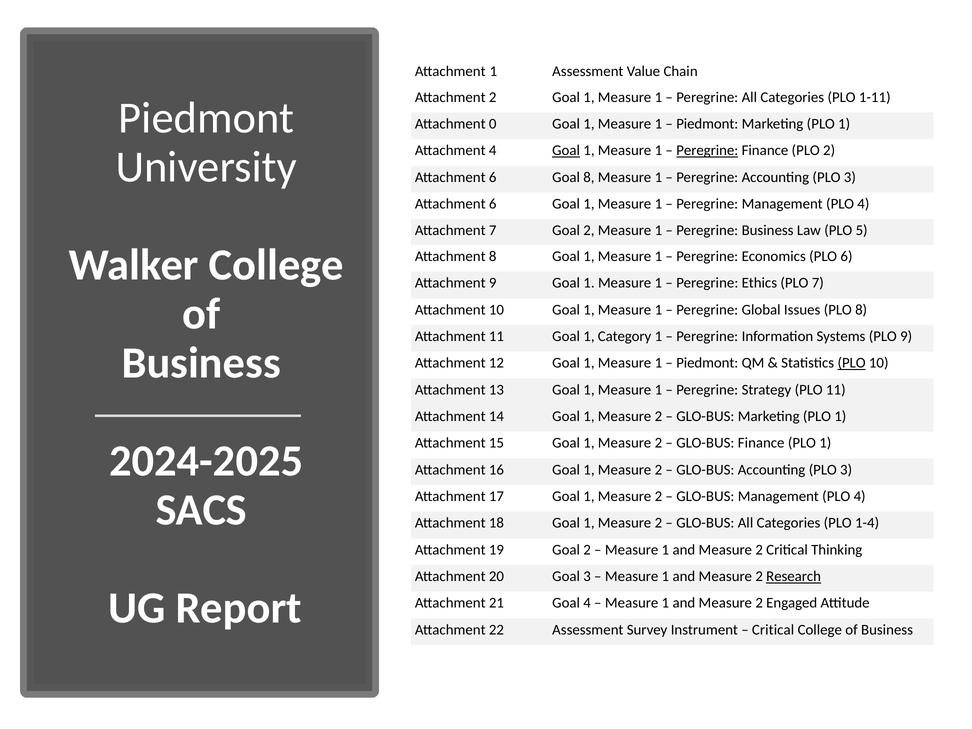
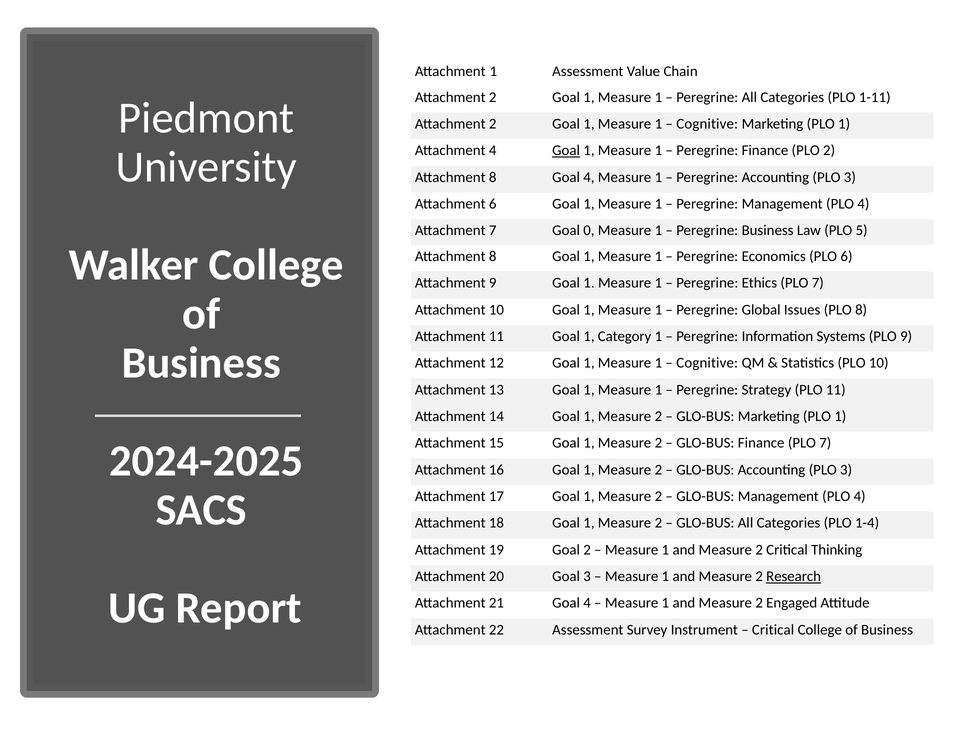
0: 0 -> 2 (493, 124)
Piedmont: Piedmont -> Cognitive (707, 124)
Peregrine underline: present -> none (707, 151)
6: 6 -> 8 (493, 177)
8: 8 -> 4 (589, 177)
7 Goal 2: 2 -> 0 (589, 231)
Piedmont: Piedmont -> Cognitive (707, 363)
PLO underline: present -> none (852, 363)
Finance PLO 1: 1 -> 7 (825, 443)
